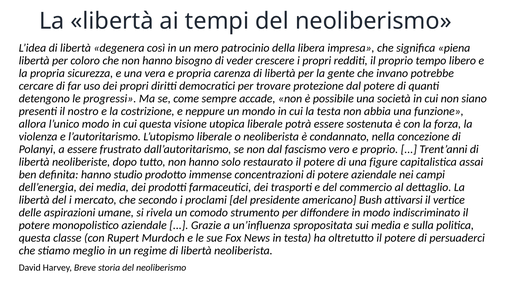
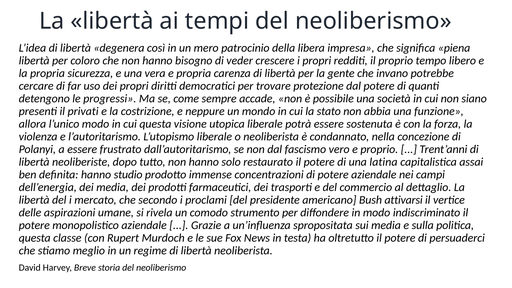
nostro: nostro -> privati (83, 111)
la testa: testa -> stato (329, 111)
figure: figure -> latina (383, 162)
